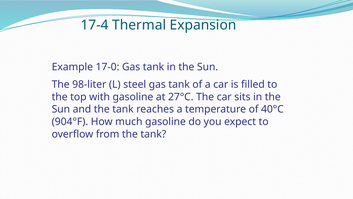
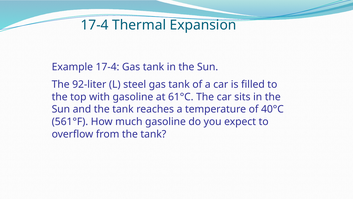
Example 17-0: 17-0 -> 17-4 (107, 67)
98-liter: 98-liter -> 92-liter (89, 84)
27°C: 27°C -> 61°C (181, 97)
904°F: 904°F -> 561°F (70, 121)
